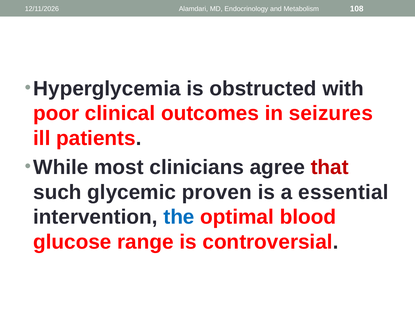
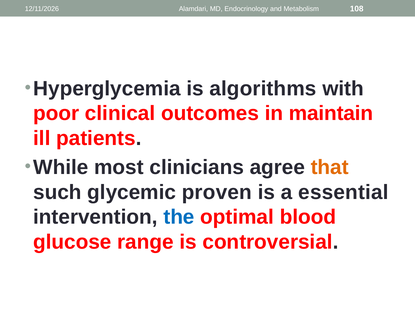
obstructed: obstructed -> algorithms (263, 89)
seizures: seizures -> maintain (331, 114)
that colour: red -> orange (330, 167)
